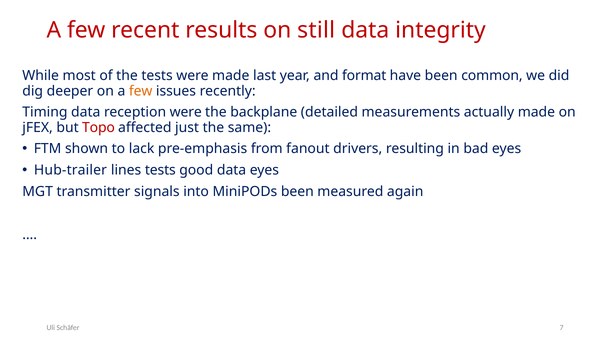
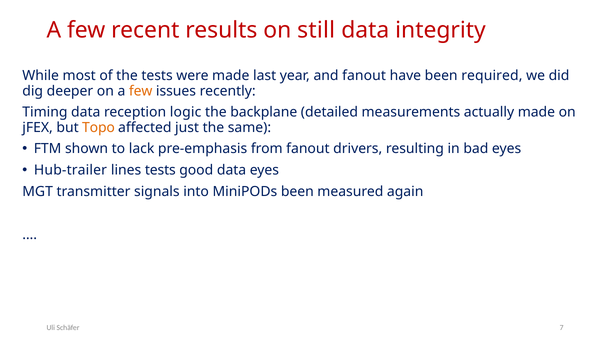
and format: format -> fanout (364, 76)
common: common -> required (492, 76)
reception were: were -> logic (186, 112)
Topo colour: red -> orange (98, 127)
